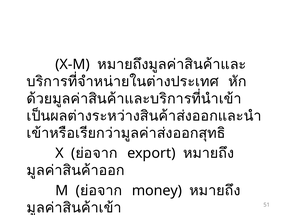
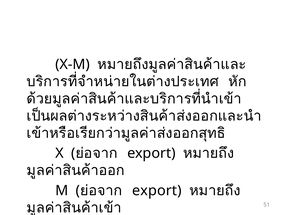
money: money -> export (157, 191)
